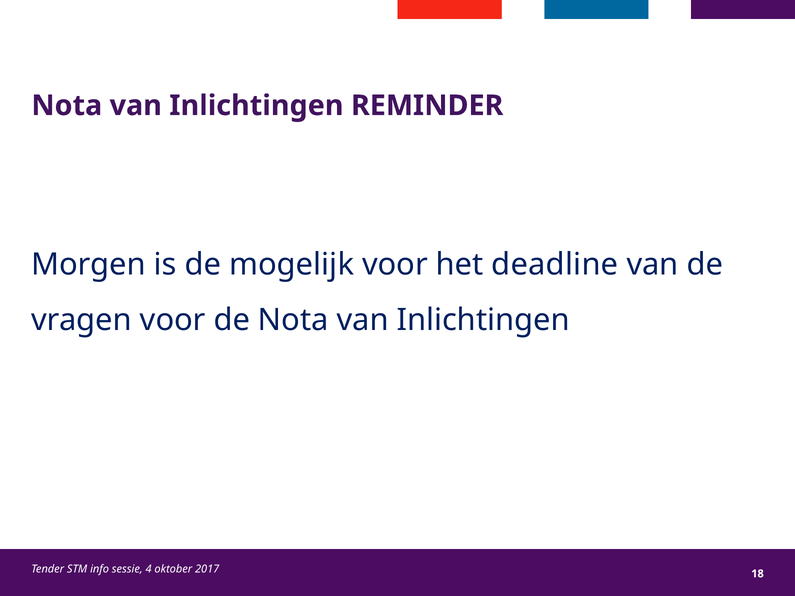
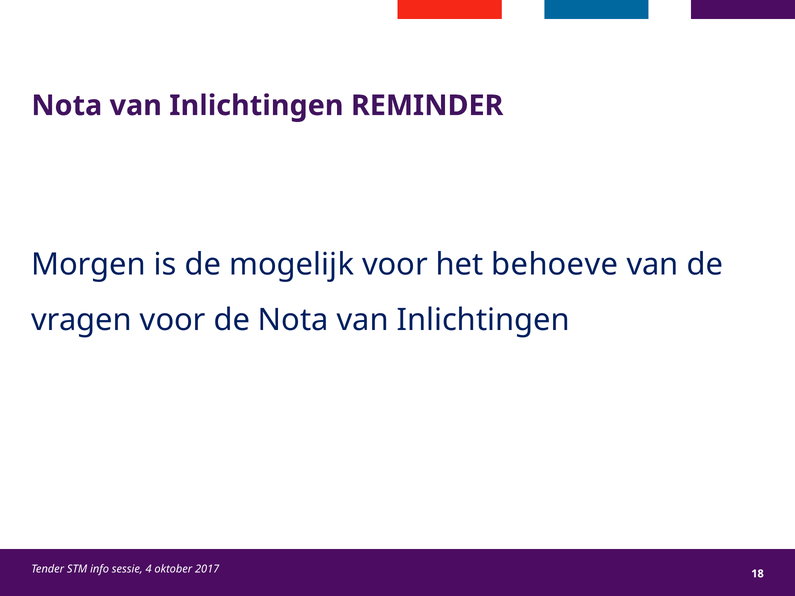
deadline: deadline -> behoeve (555, 264)
